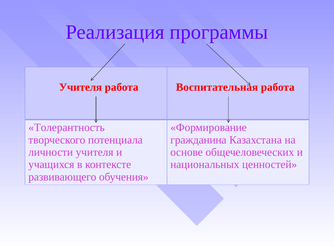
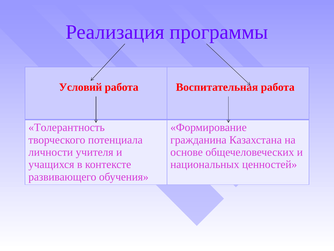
Учителя: Учителя -> Условий (81, 87)
